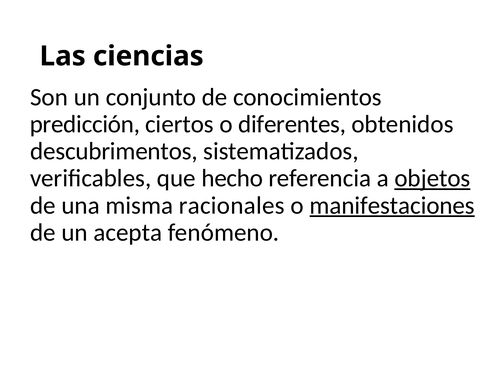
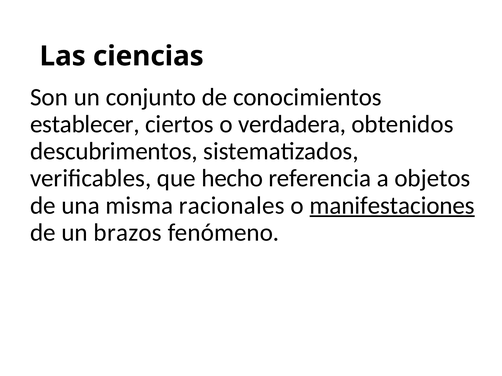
predicción: predicción -> establecer (85, 124)
diferentes: diferentes -> verdadera (292, 124)
objetos underline: present -> none (432, 179)
acepta: acepta -> brazos (128, 233)
